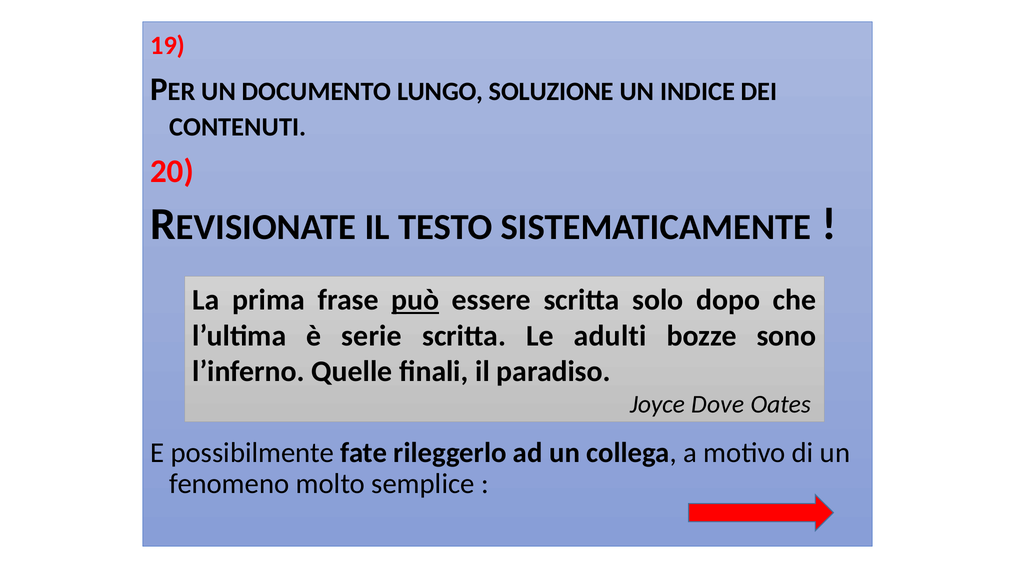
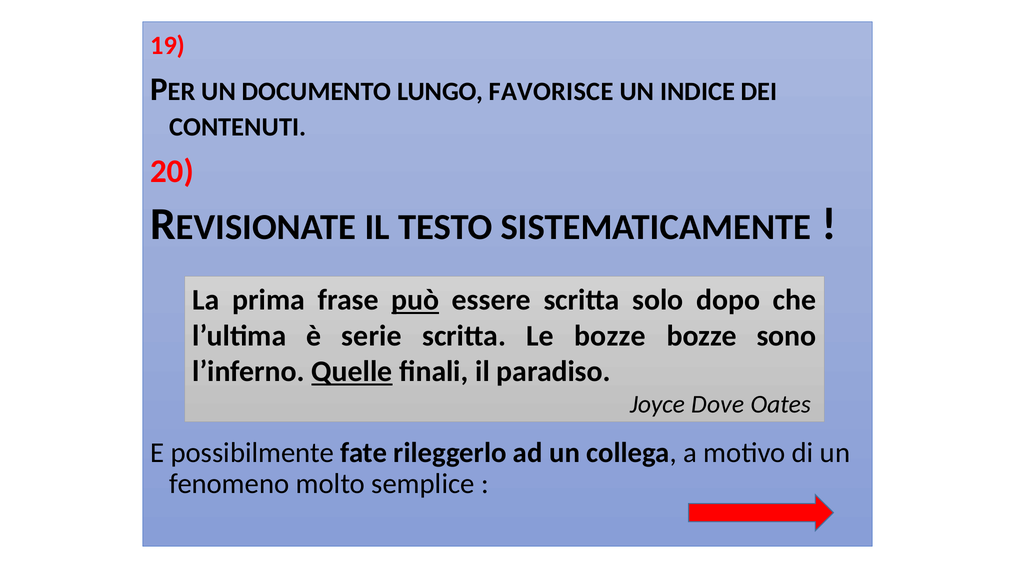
SOLUZIONE: SOLUZIONE -> FAVORISCE (551, 92)
Le adulti: adulti -> bozze (610, 336)
Quelle underline: none -> present (352, 372)
